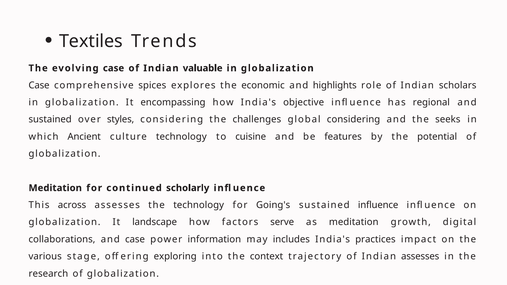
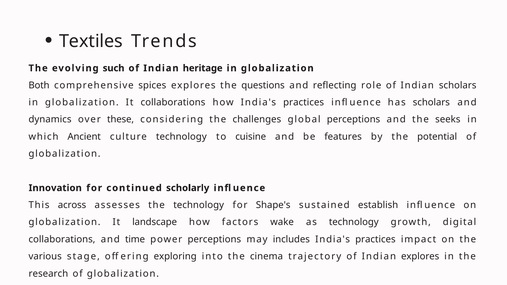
evolving case: case -> such (114, 68)
valuable: valuable -> heritage (203, 68)
Case: Case -> Both (39, 85)
economic: economic -> questions (263, 85)
highlights: highlights -> reflecting (335, 85)
It encompassing: encompassing -> collaborations (173, 102)
how India's objective: objective -> practices (304, 102)
has regional: regional -> scholars (431, 102)
sustained: sustained -> dynamics (50, 120)
styles: styles -> these (121, 120)
global considering: considering -> perceptions (354, 120)
Meditation: Meditation -> Innovation (55, 188)
Going's: Going's -> Shape's (273, 205)
sustained influence: influence -> establish (378, 205)
serve: serve -> wake (282, 222)
as meditation: meditation -> technology (354, 222)
and case: case -> time (135, 239)
power information: information -> perceptions (214, 239)
context: context -> cinema (266, 257)
Indian assesses: assesses -> explores (420, 257)
